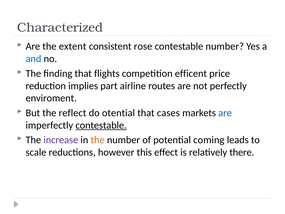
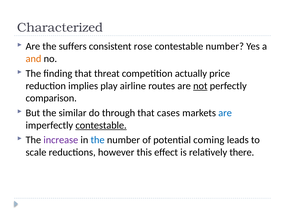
extent: extent -> suffers (73, 46)
and colour: blue -> orange (33, 59)
flights: flights -> threat (107, 73)
efficent: efficent -> actually (191, 73)
part: part -> play (109, 86)
not underline: none -> present (200, 86)
enviroment: enviroment -> comparison (51, 98)
reflect: reflect -> similar (73, 113)
otential: otential -> through (119, 113)
the colour: orange -> blue (98, 140)
